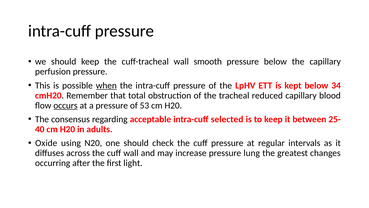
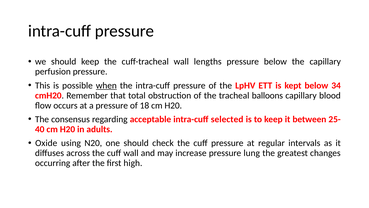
smooth: smooth -> lengths (208, 62)
reduced: reduced -> balloons (267, 95)
occurs underline: present -> none (65, 105)
53: 53 -> 18 (144, 105)
light: light -> high (133, 163)
